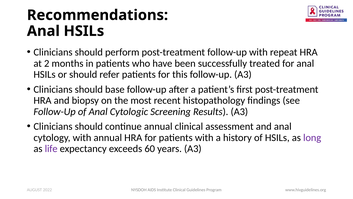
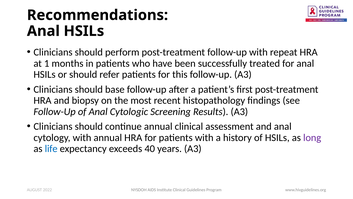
2: 2 -> 1 (47, 63)
life colour: purple -> blue (51, 148)
60: 60 -> 40 (150, 148)
